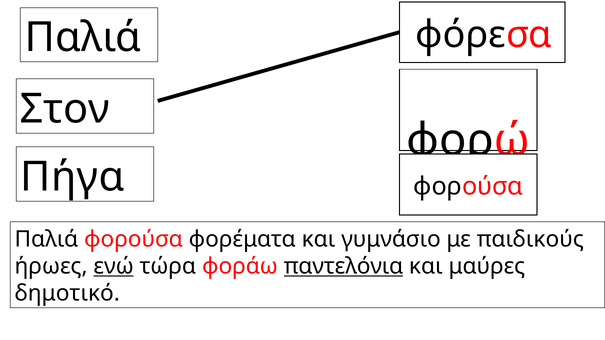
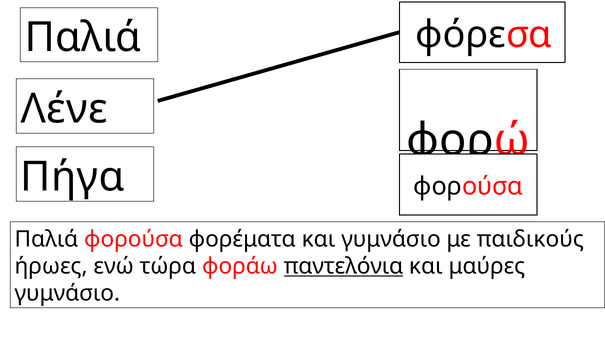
Στον: Στον -> Λένε (64, 109)
ενώ underline: present -> none (114, 266)
δημοτικό: δημοτικό -> γυμνάσιο (67, 294)
